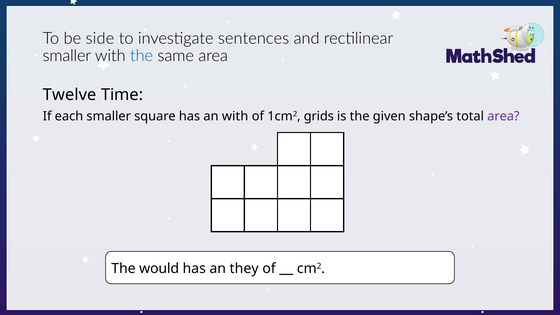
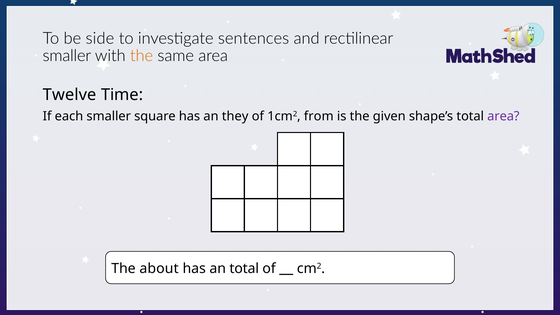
the colour: blue -> orange (142, 56)
an with: with -> they (235, 116)
grids: grids -> from (319, 116)
would: would -> about (159, 269)
an they: they -> total (244, 269)
